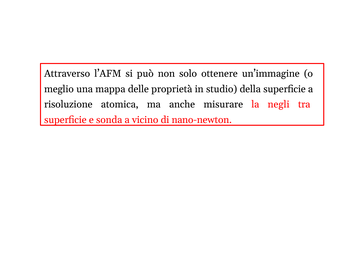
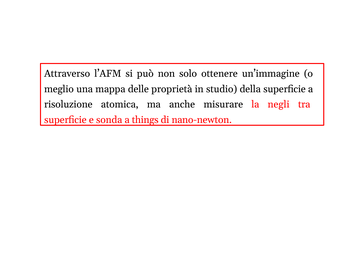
vicino: vicino -> things (145, 120)
